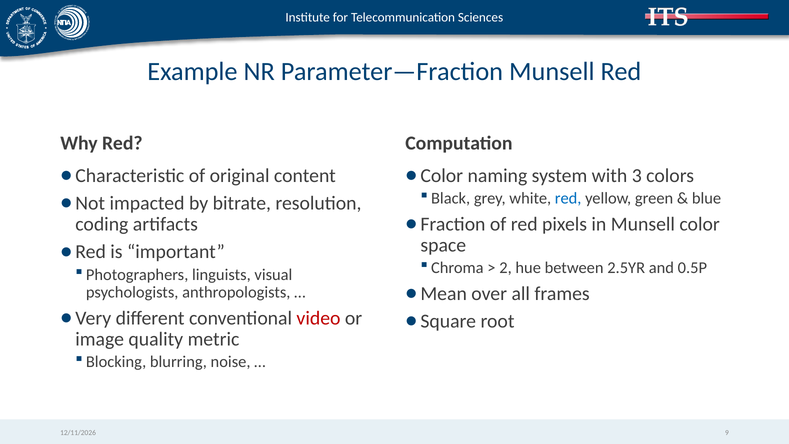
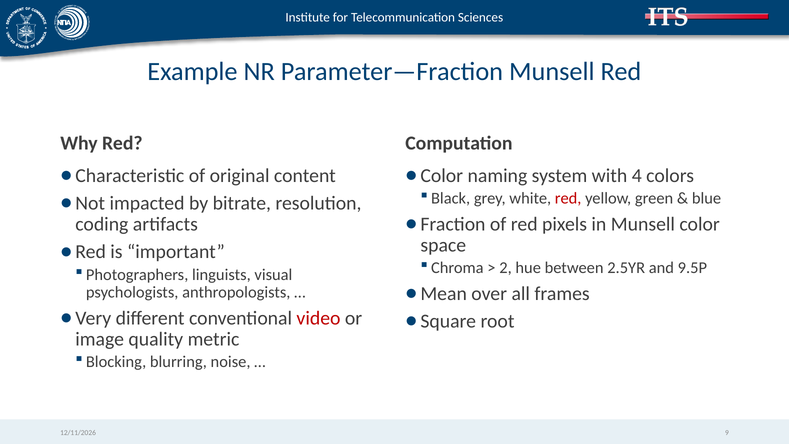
3: 3 -> 4 (637, 176)
red colour: blue -> red (568, 198)
0.5P: 0.5P -> 9.5P (692, 268)
